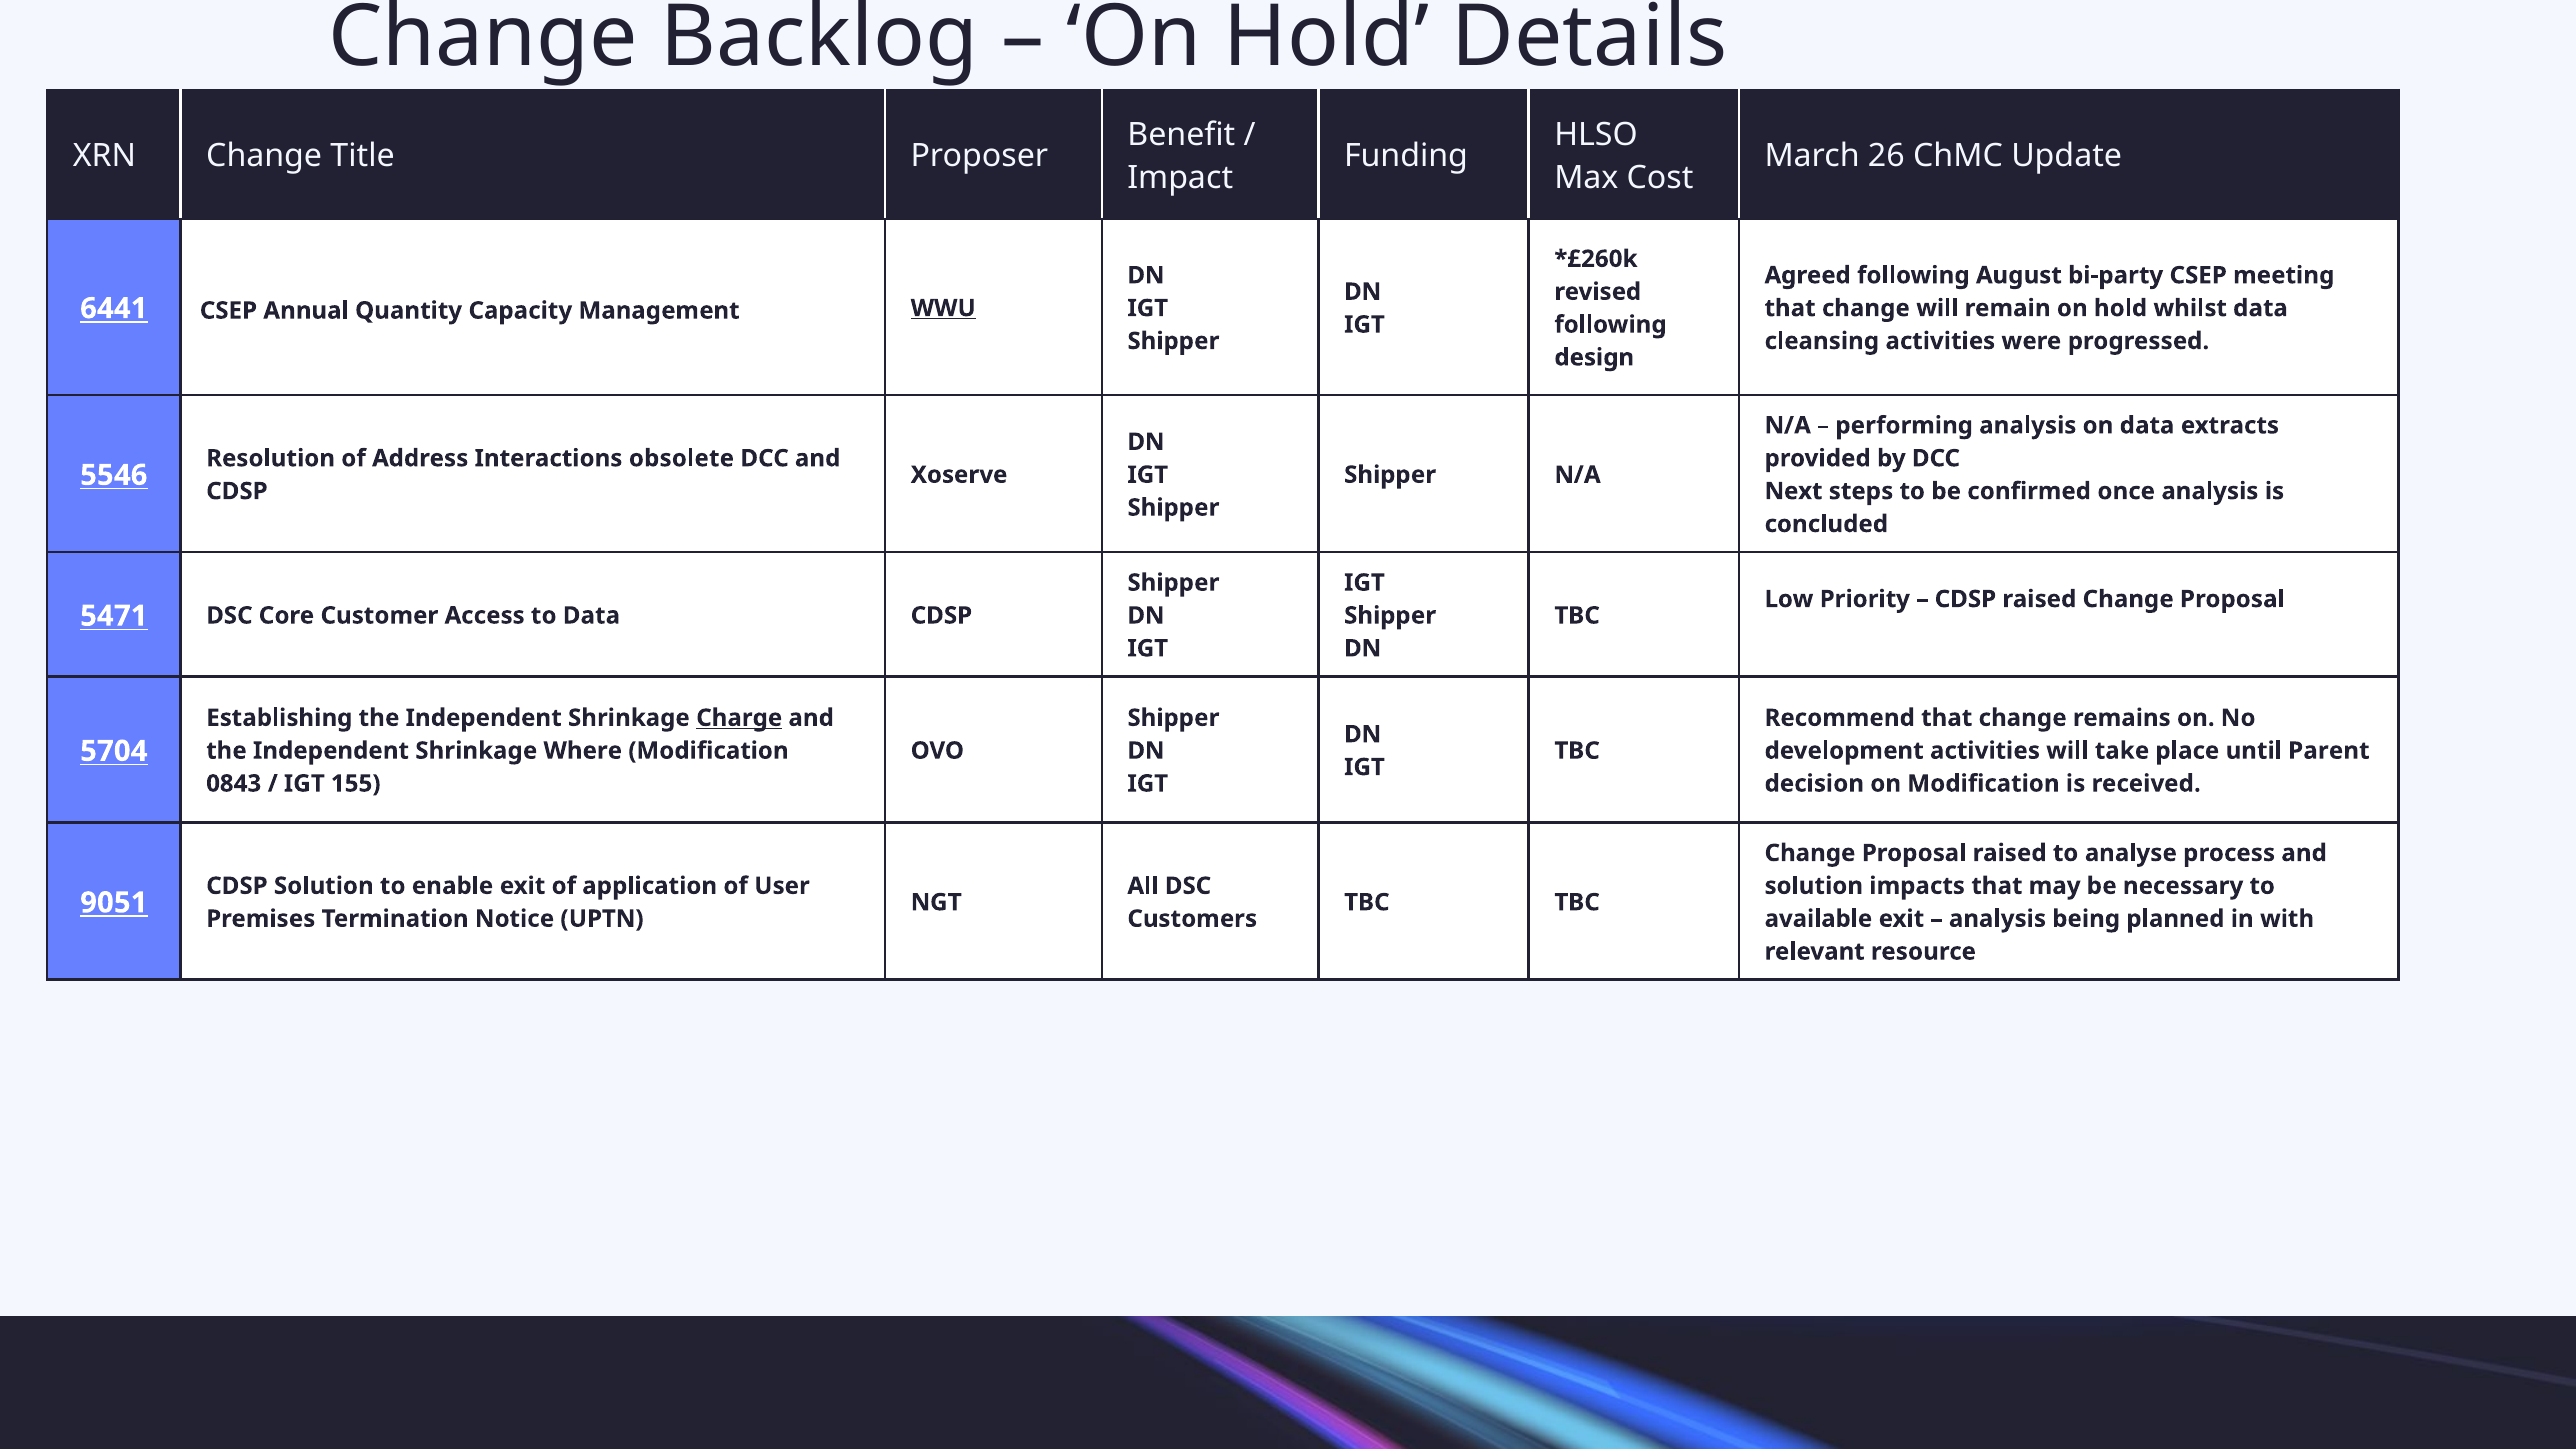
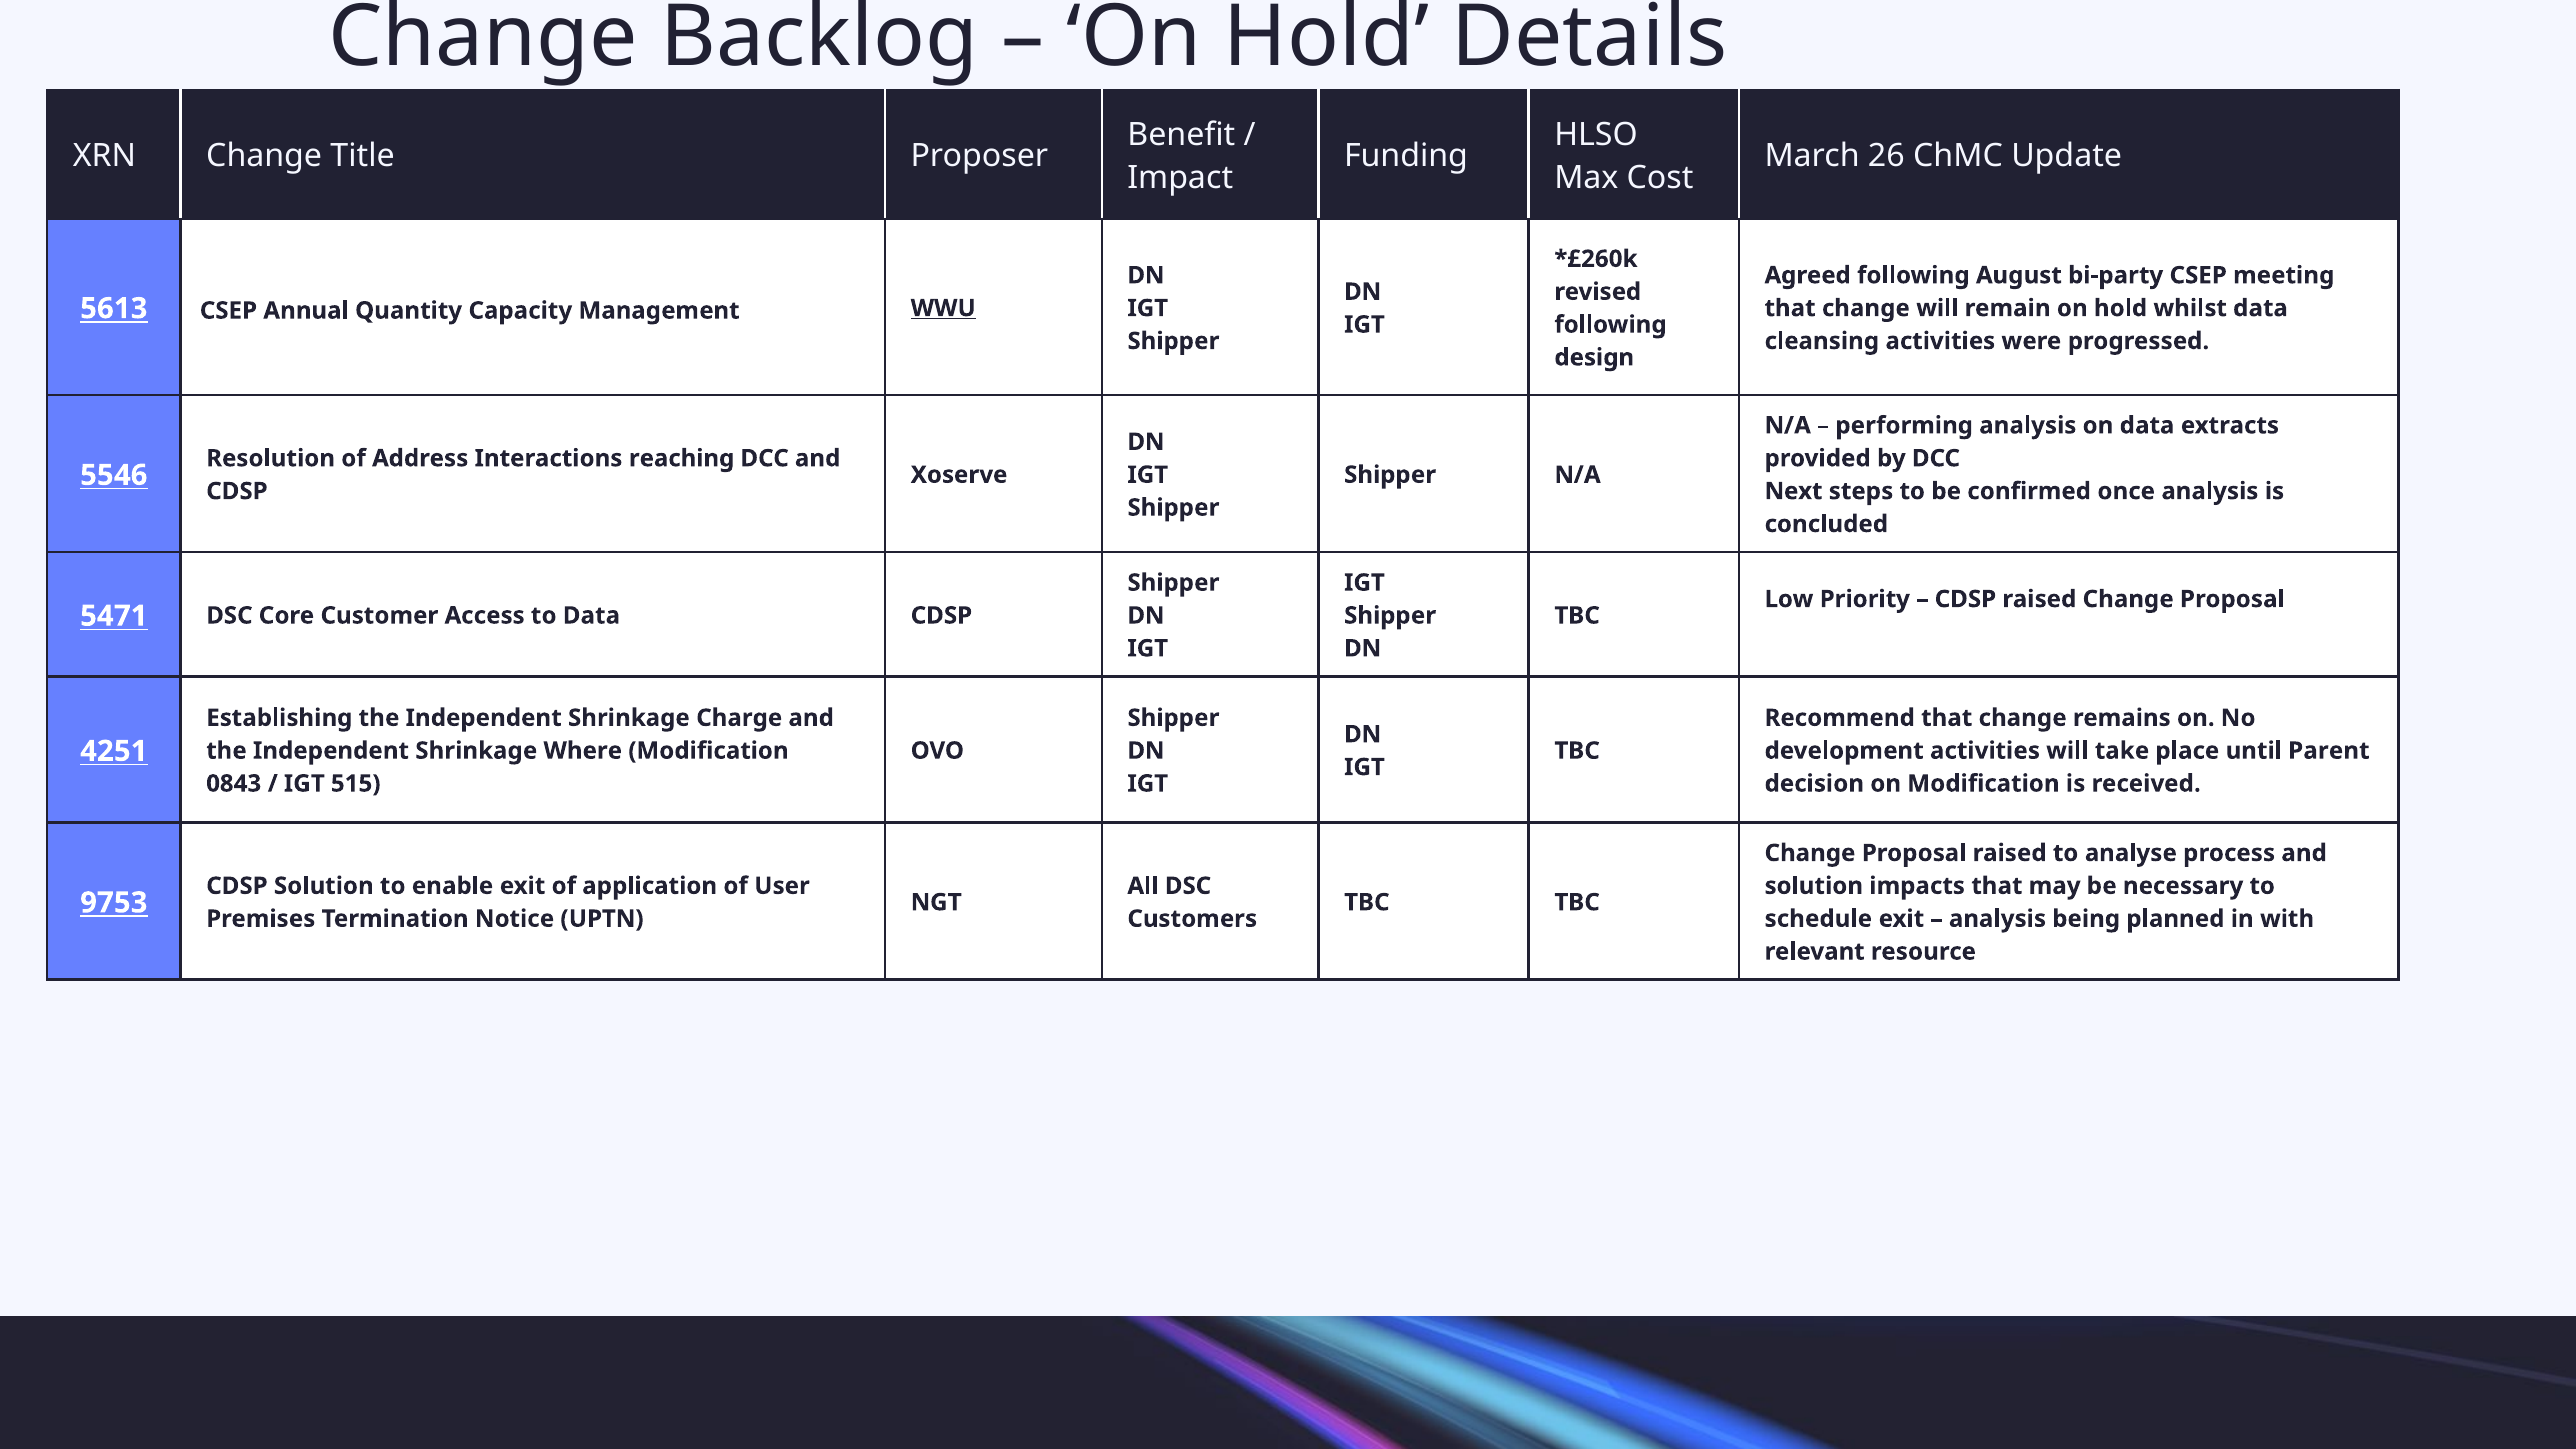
6441: 6441 -> 5613 (114, 309)
obsolete: obsolete -> reaching (682, 458)
Charge underline: present -> none (739, 718)
5704: 5704 -> 4251 (114, 751)
155: 155 -> 515 (356, 784)
9051: 9051 -> 9753 (114, 903)
available: available -> schedule (1818, 919)
